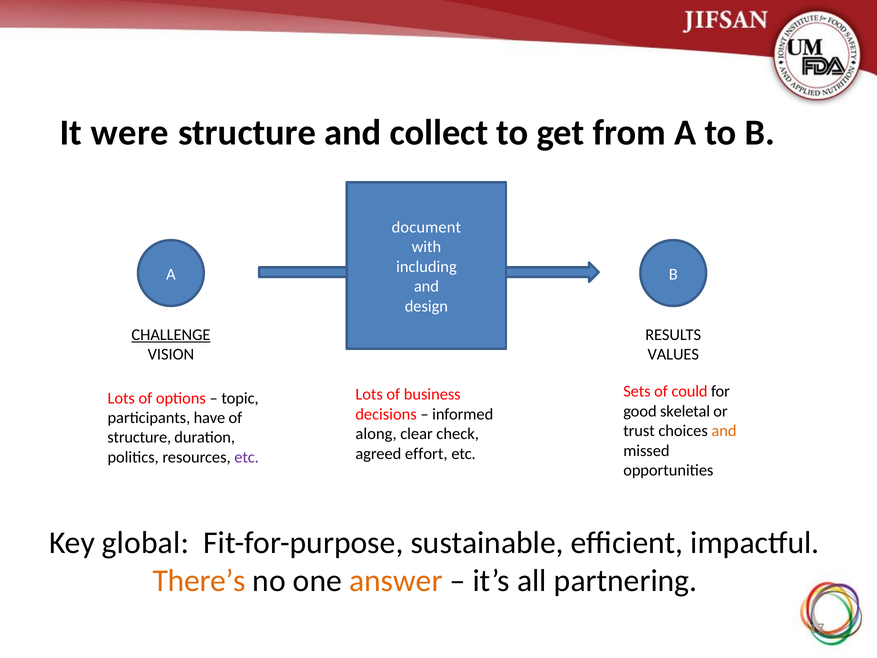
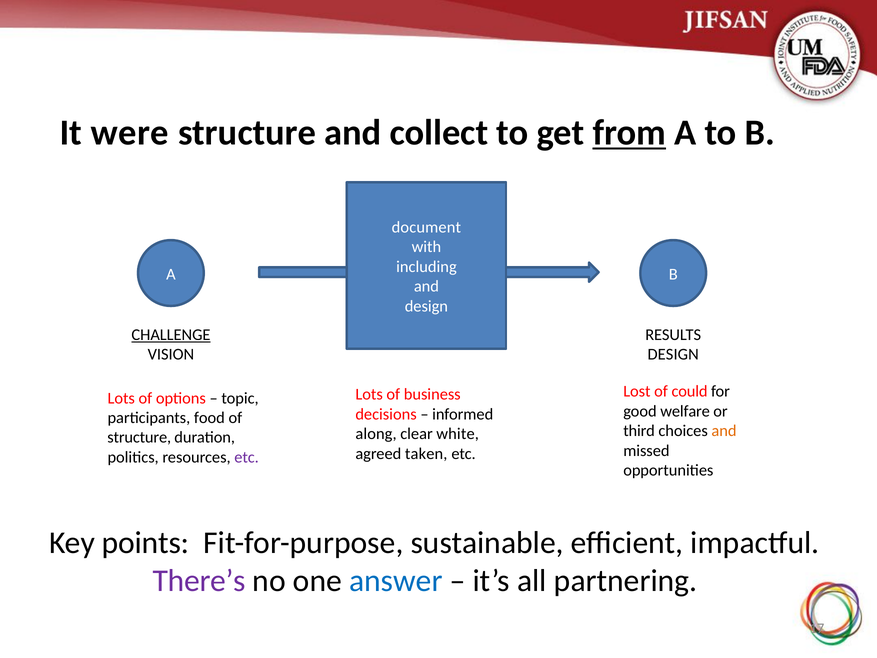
from underline: none -> present (629, 133)
VALUES: VALUES -> DESIGN (673, 354)
Sets: Sets -> Lost (637, 391)
skeletal: skeletal -> welfare (685, 411)
have: have -> food (209, 418)
trust: trust -> third (639, 431)
check: check -> white (458, 434)
effort: effort -> taken (426, 453)
global: global -> points (146, 543)
There’s colour: orange -> purple (199, 581)
answer colour: orange -> blue (396, 581)
